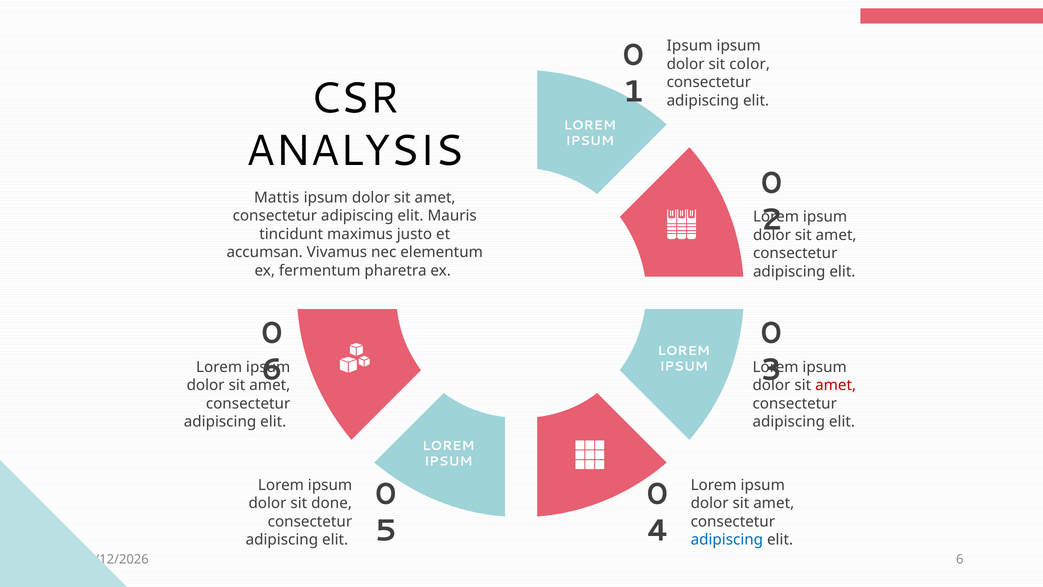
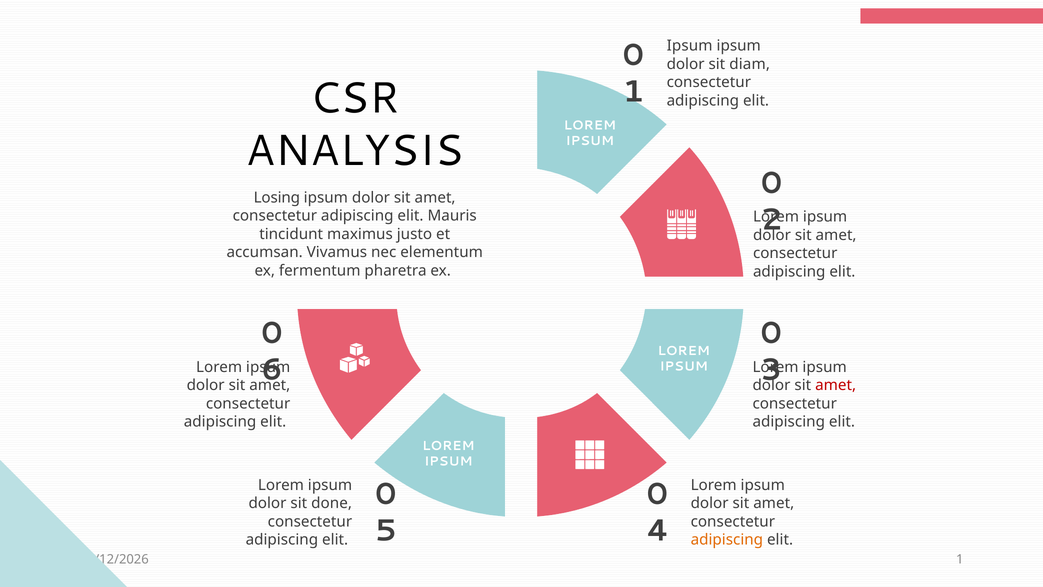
color: color -> diam (750, 64)
Mattis: Mattis -> Losing (277, 197)
adipiscing colour: blue -> orange (727, 540)
6: 6 -> 1 (960, 559)
